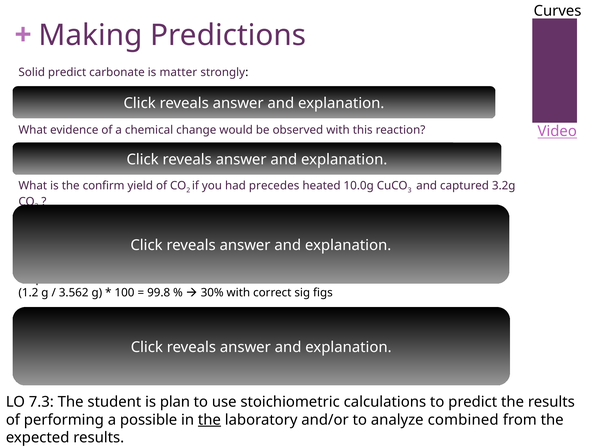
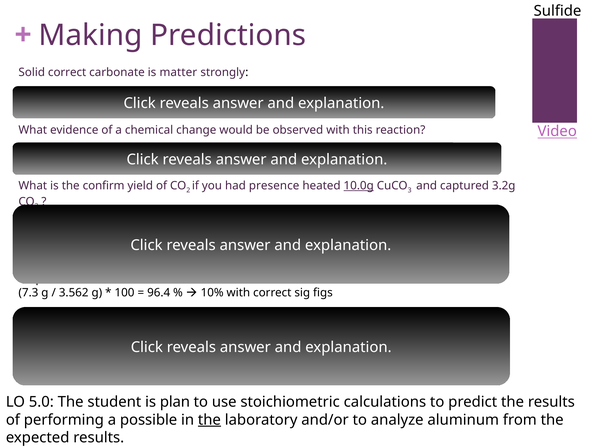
Curves: Curves -> Sulfide (558, 11)
Solid predict: predict -> correct (67, 72)
precedes: precedes -> presence (274, 186)
10.0g underline: none -> present (359, 186)
1.2: 1.2 -> 7.3 (28, 293)
99.8: 99.8 -> 96.4 (159, 293)
30%: 30% -> 10% (212, 293)
7.3: 7.3 -> 5.0 (41, 402)
combined: combined -> aluminum (463, 420)
